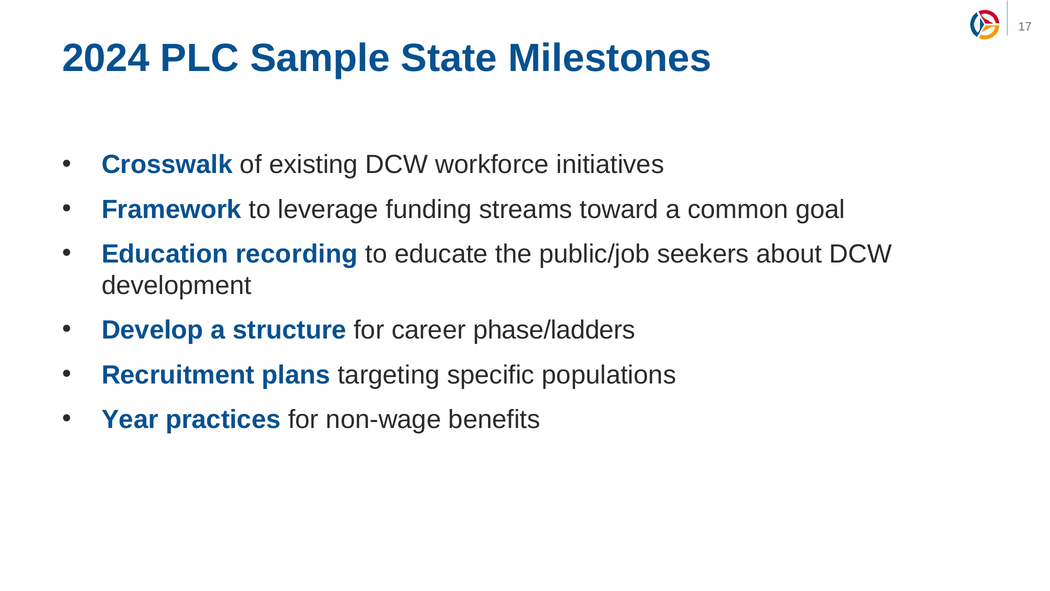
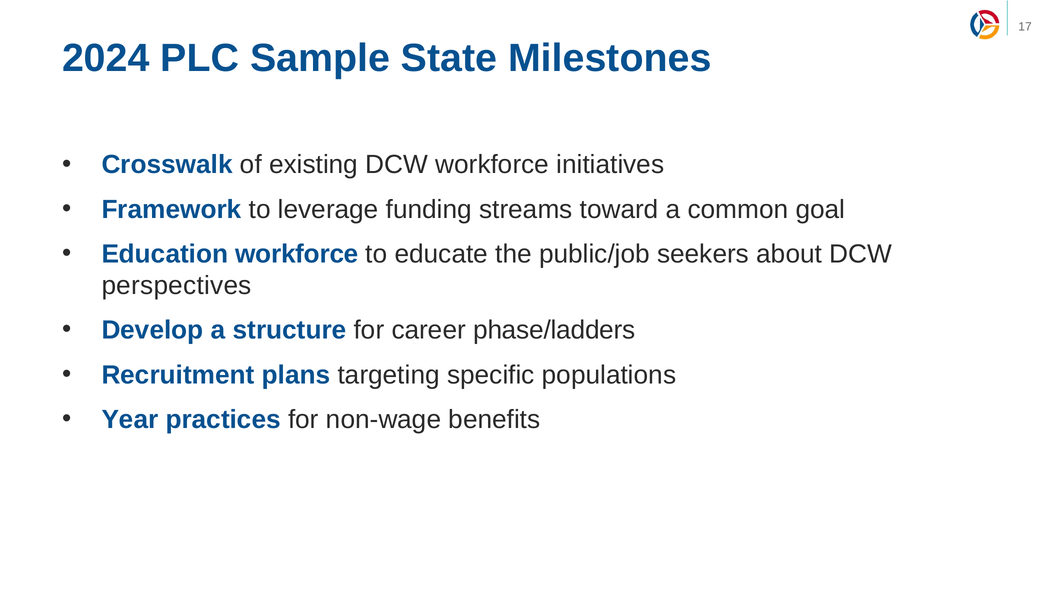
Education recording: recording -> workforce (297, 254)
development: development -> perspectives (177, 285)
